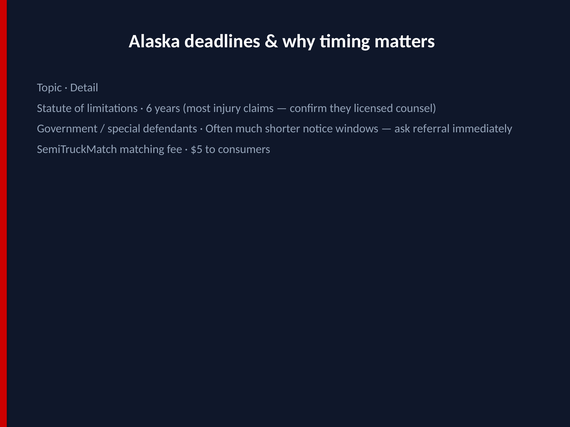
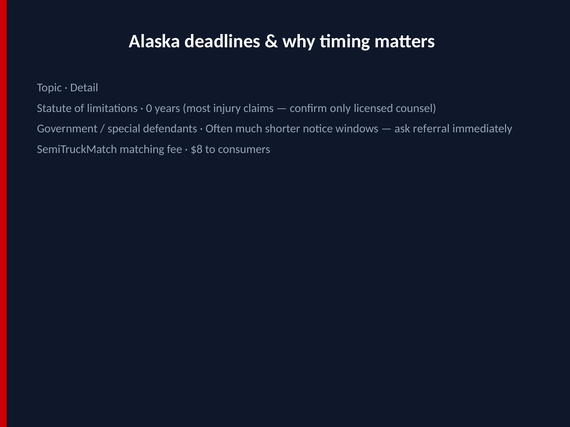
6: 6 -> 0 (149, 108)
they: they -> only (340, 108)
$5: $5 -> $8 (197, 149)
